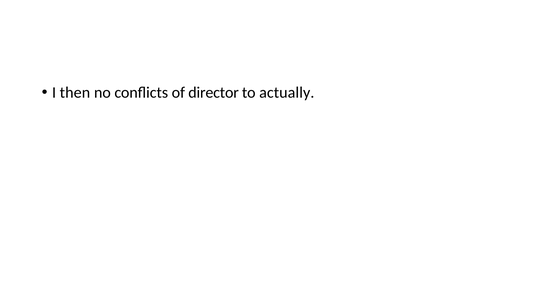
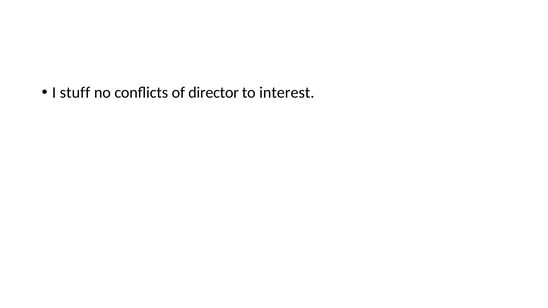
then: then -> stuff (75, 93)
actually: actually -> interest (287, 93)
